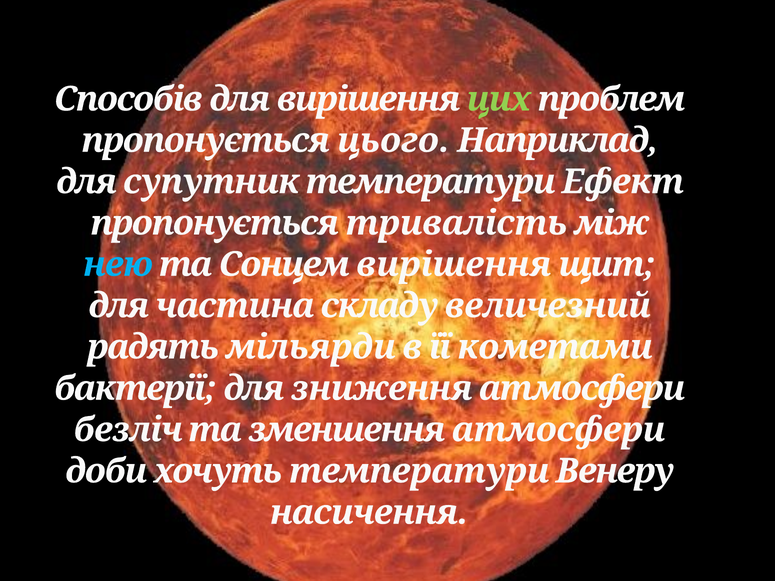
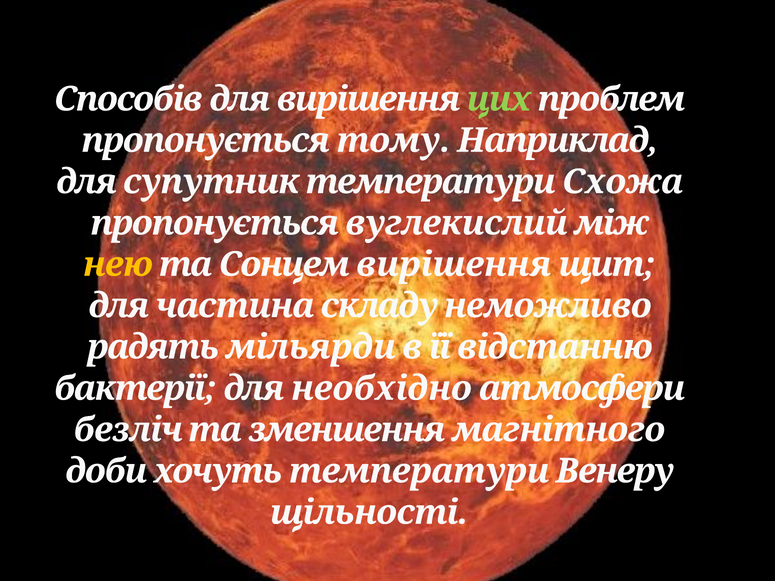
цього: цього -> тому (394, 141)
Ефект: Ефект -> Схожа (623, 182)
тривалість: тривалість -> вуглекислий (457, 223)
нею colour: light blue -> yellow (118, 265)
величезний: величезний -> неможливо (548, 306)
кометами: кометами -> відстанню (555, 347)
зниження: зниження -> необхідно (382, 389)
зменшення атмосфери: атмосфери -> магнітного (559, 430)
насичення: насичення -> щільності (369, 513)
